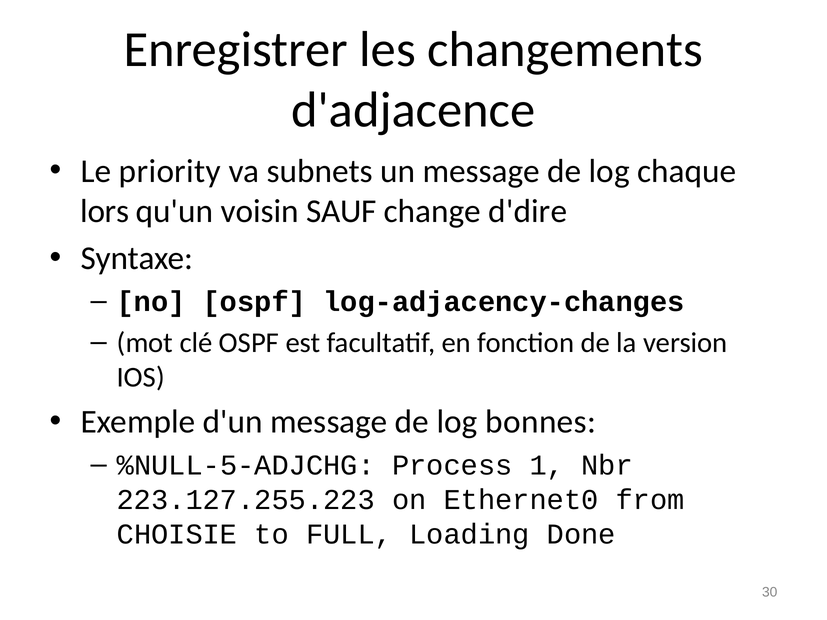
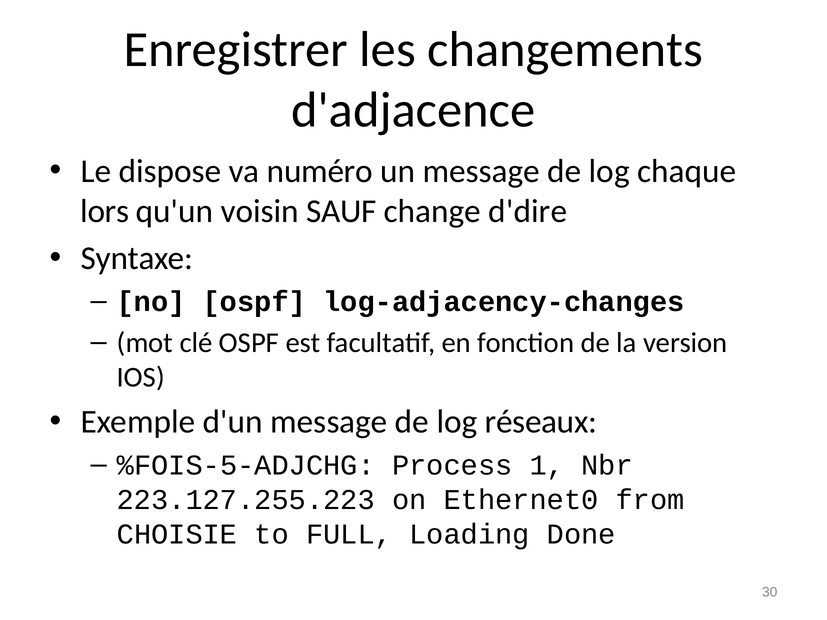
priority: priority -> dispose (170, 171)
subnets: subnets -> numéro (320, 171)
bonnes: bonnes -> réseaux (541, 422)
%NULL-5-ADJCHG: %NULL-5-ADJCHG -> %FOIS-5-ADJCHG (246, 465)
